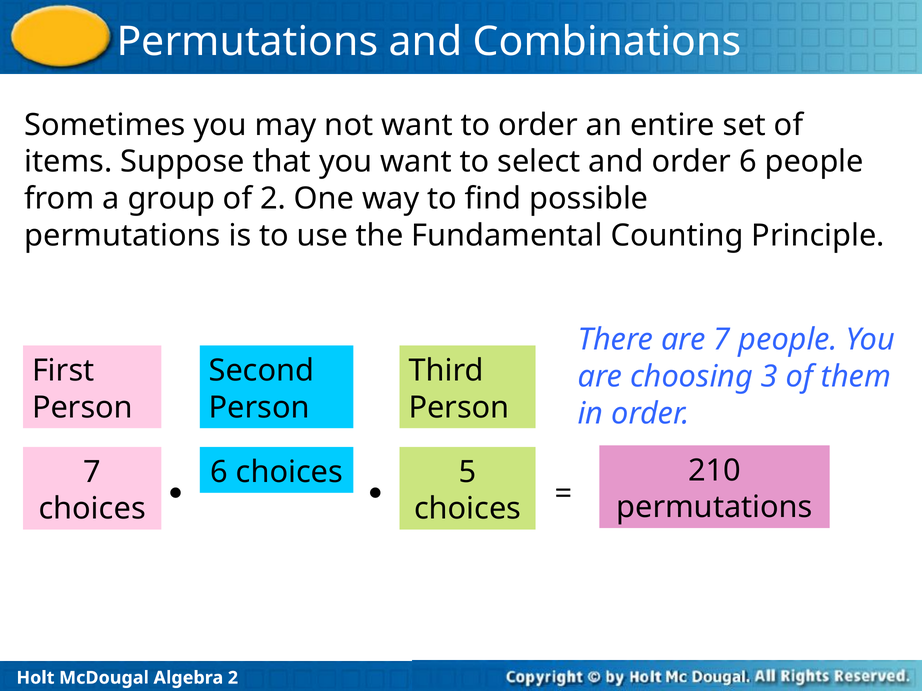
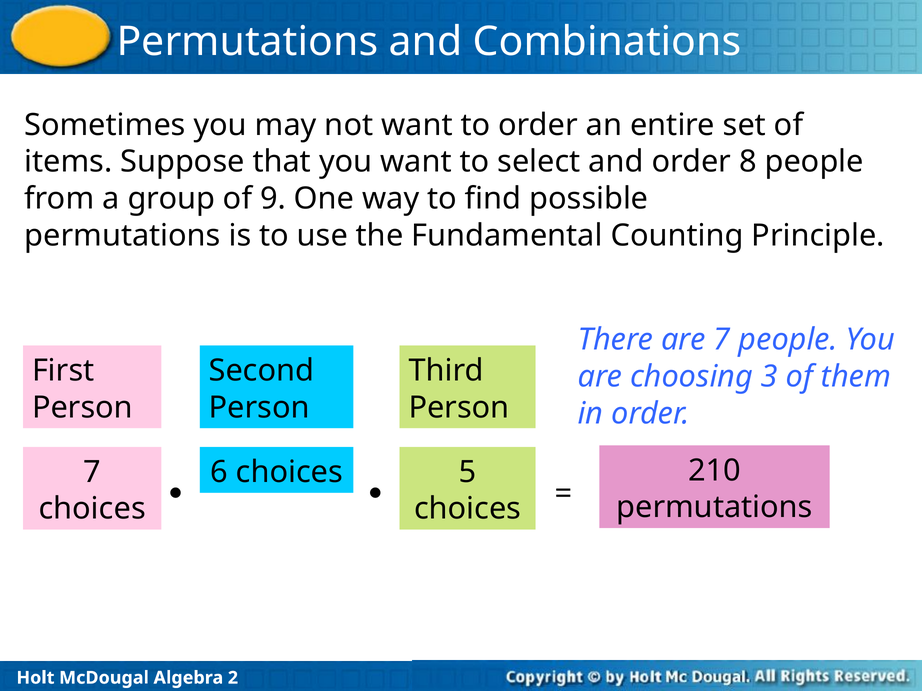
order 6: 6 -> 8 (748, 162)
of 2: 2 -> 9 (273, 199)
